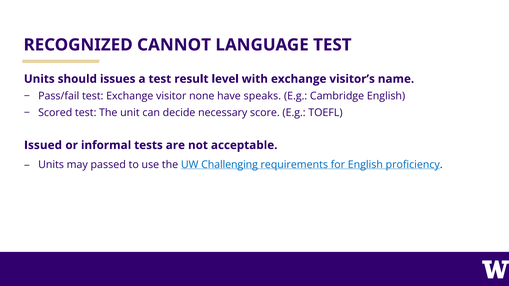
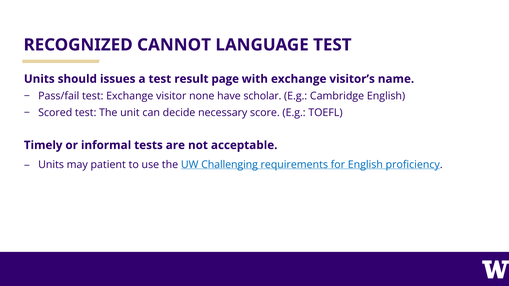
level: level -> page (225, 79)
speaks: speaks -> scholar (262, 96)
Issued: Issued -> Timely (43, 145)
passed: passed -> patient (108, 165)
